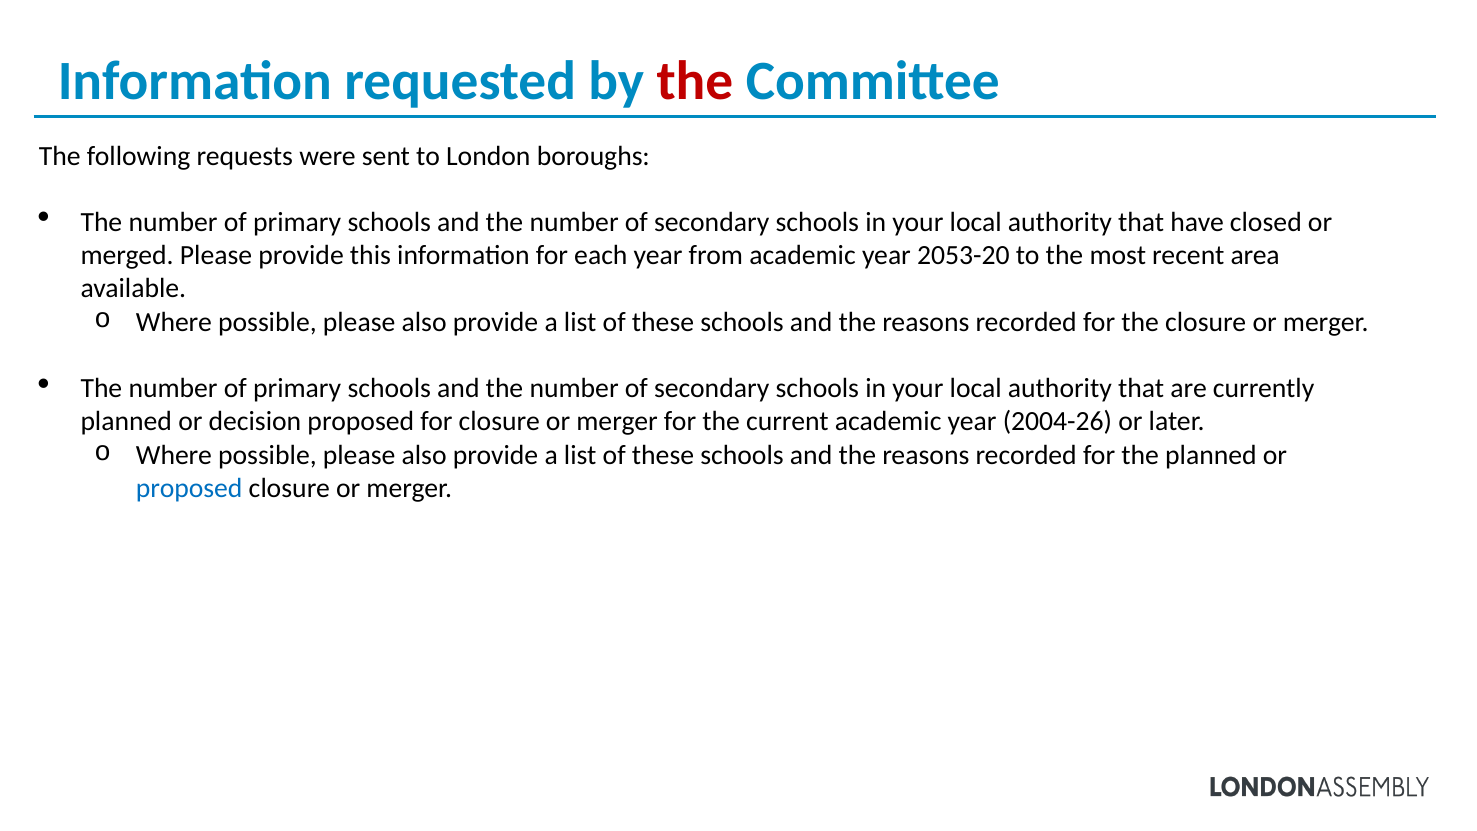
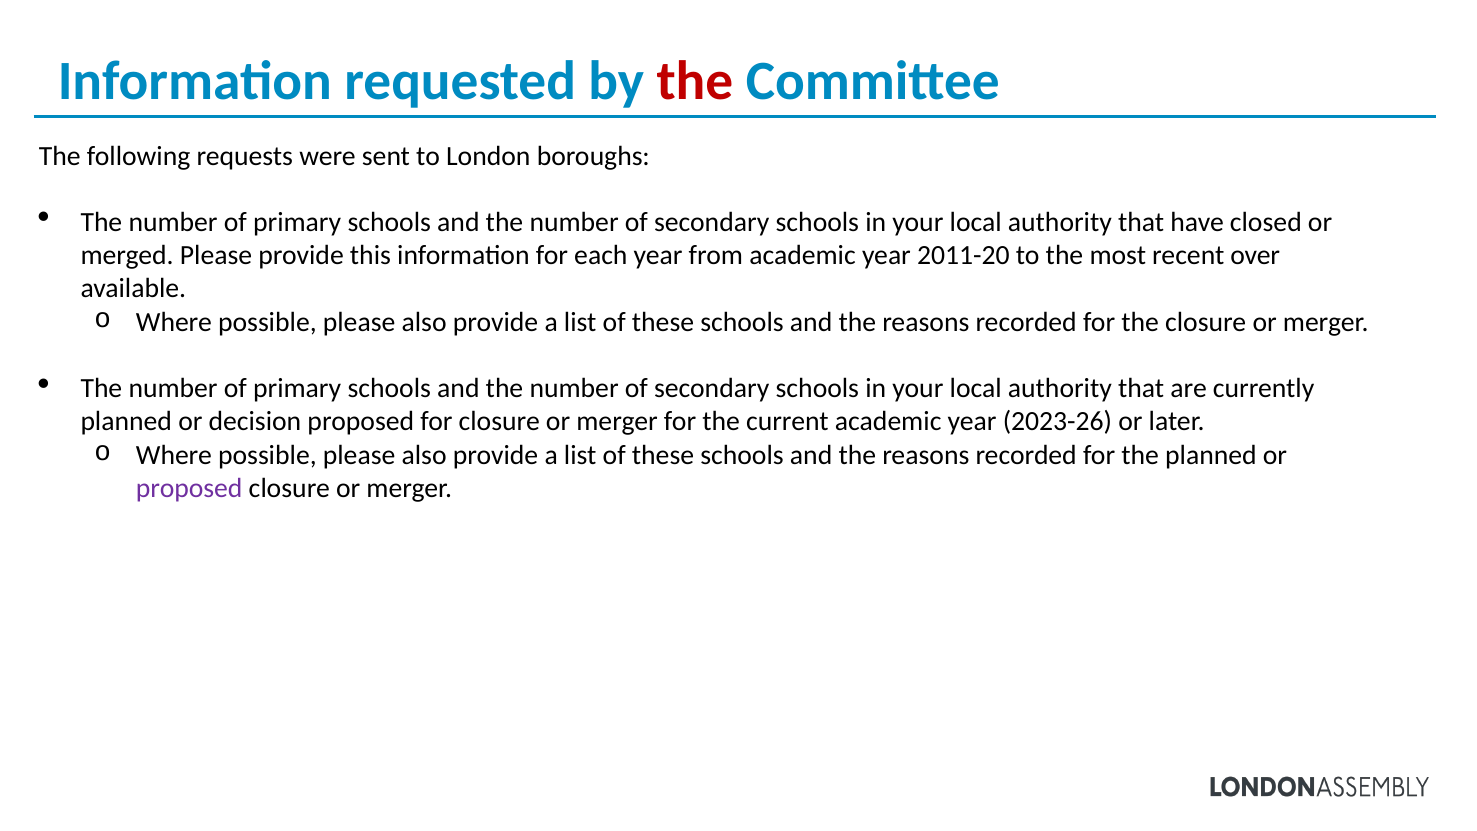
2053-20: 2053-20 -> 2011-20 (963, 256)
area: area -> over (1255, 256)
2004-26: 2004-26 -> 2023-26 (1057, 422)
proposed colour: blue -> purple (189, 488)
